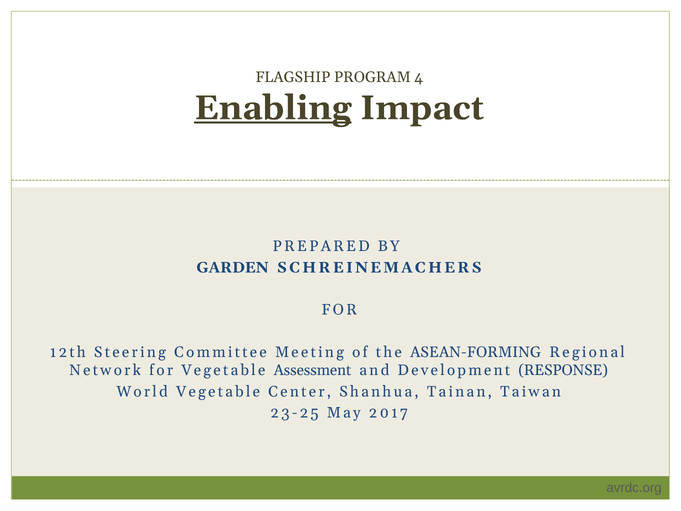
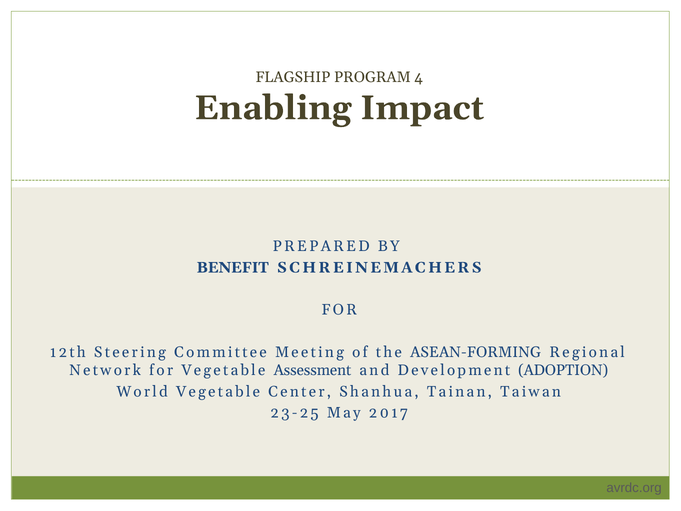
Enabling underline: present -> none (273, 108)
GARDEN: GARDEN -> BENEFIT (233, 267)
RESPONSE: RESPONSE -> ADOPTION (563, 370)
